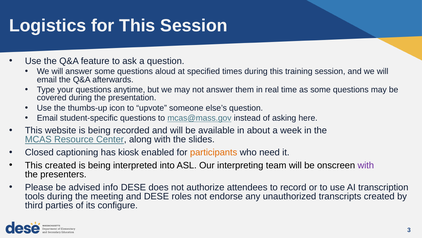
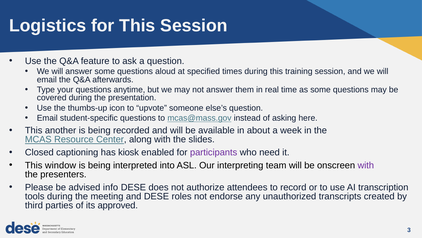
website: website -> another (61, 130)
participants colour: orange -> purple (214, 152)
This created: created -> window (61, 165)
configure: configure -> approved (118, 205)
